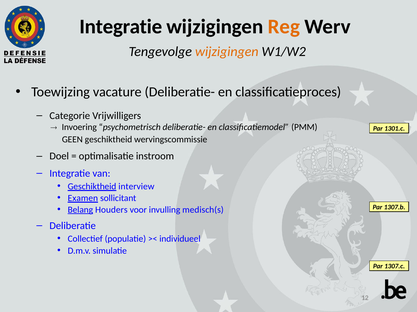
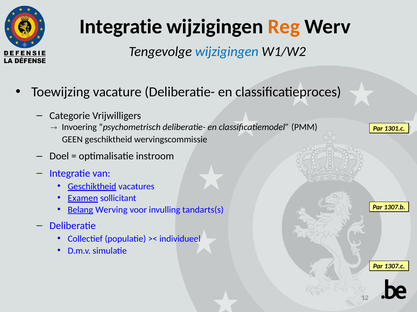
wijzigingen colour: orange -> blue (227, 52)
interview: interview -> vacatures (136, 187)
Houders: Houders -> Werving (111, 210)
medisch(s: medisch(s -> tandarts(s (203, 210)
